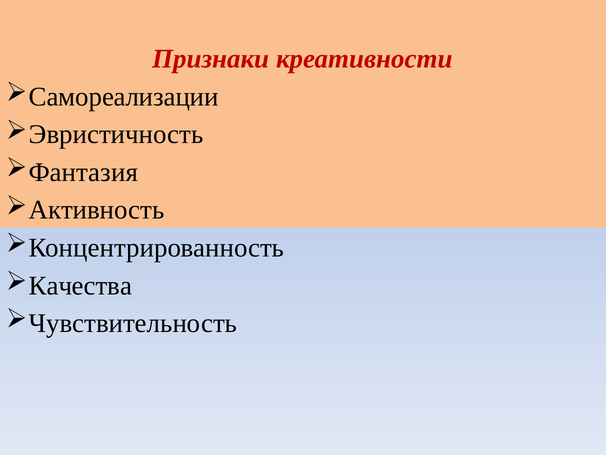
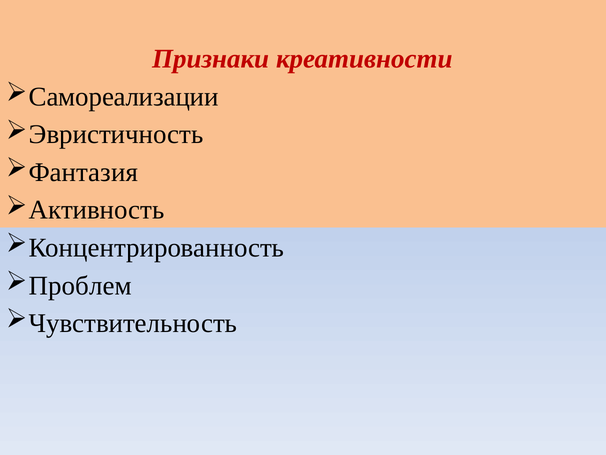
Качества: Качества -> Проблем (80, 285)
